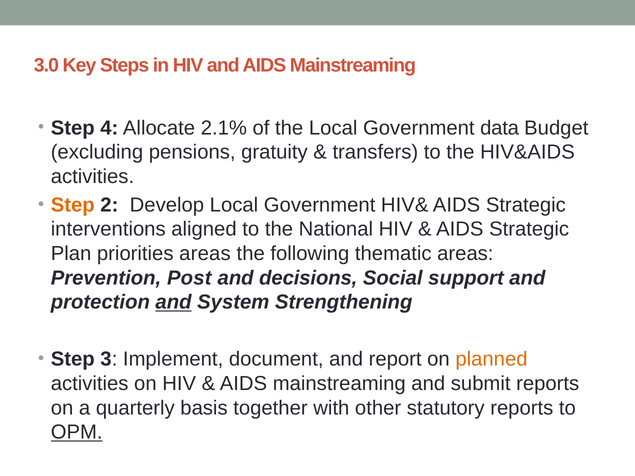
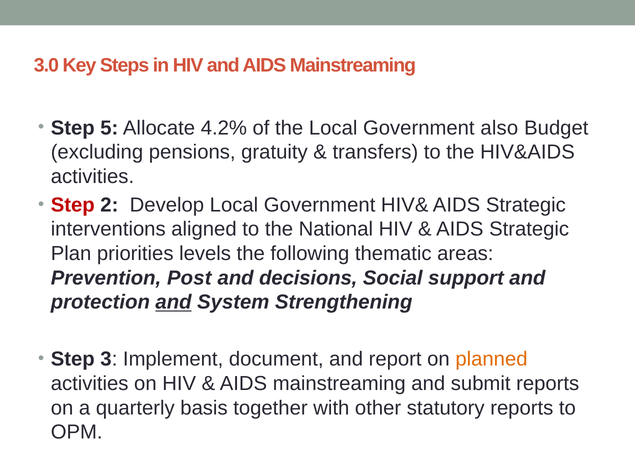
4: 4 -> 5 (109, 128)
2.1%: 2.1% -> 4.2% (224, 128)
data: data -> also (499, 128)
Step colour: orange -> red (73, 205)
priorities areas: areas -> levels (205, 254)
OPM underline: present -> none (77, 432)
